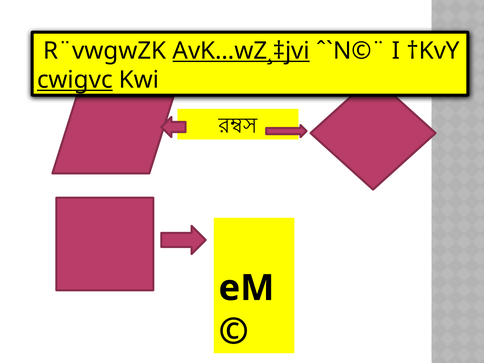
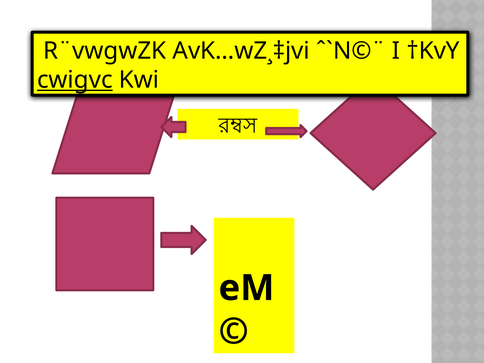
AvK…wZ¸‡jvi underline: present -> none (241, 51)
